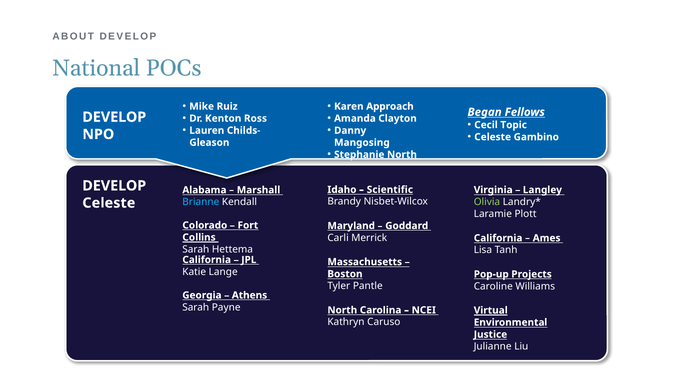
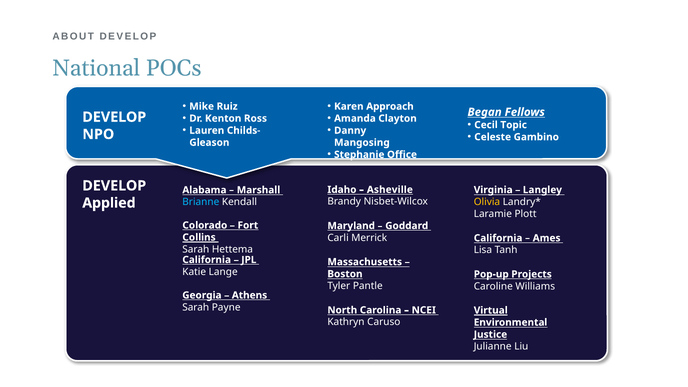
Stephanie North: North -> Office (402, 155)
Scientific: Scientific -> Asheville (390, 190)
Olivia colour: light green -> yellow (487, 202)
Celeste: Celeste -> Applied (109, 203)
